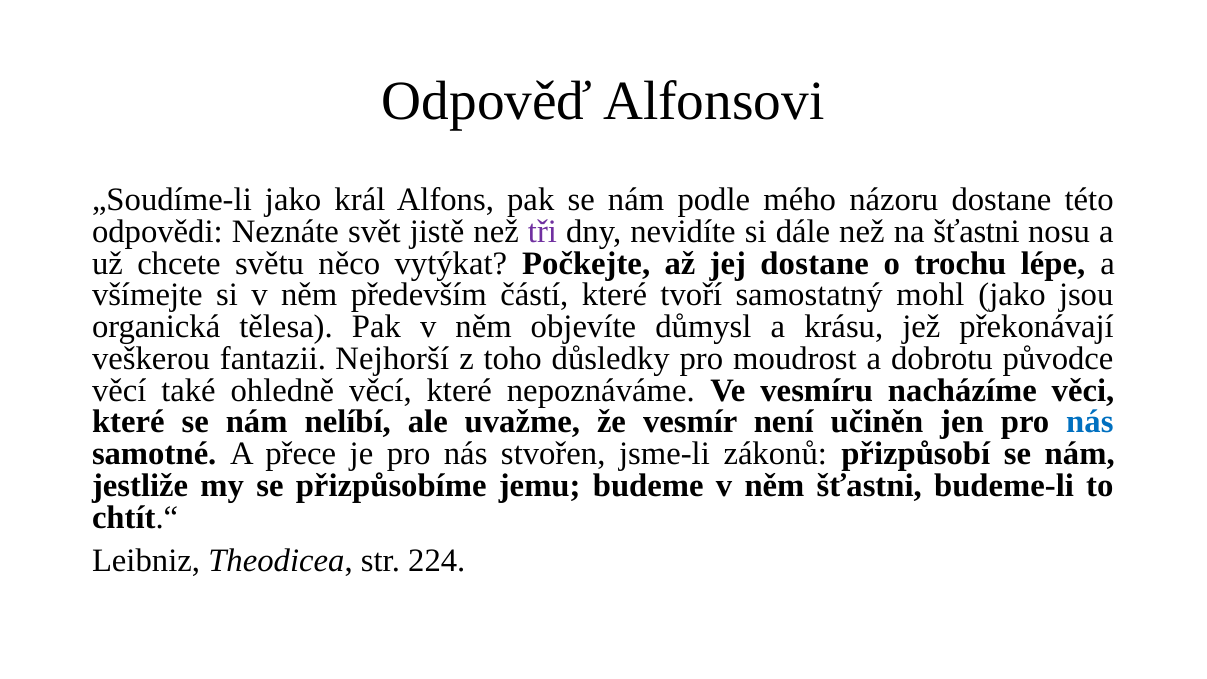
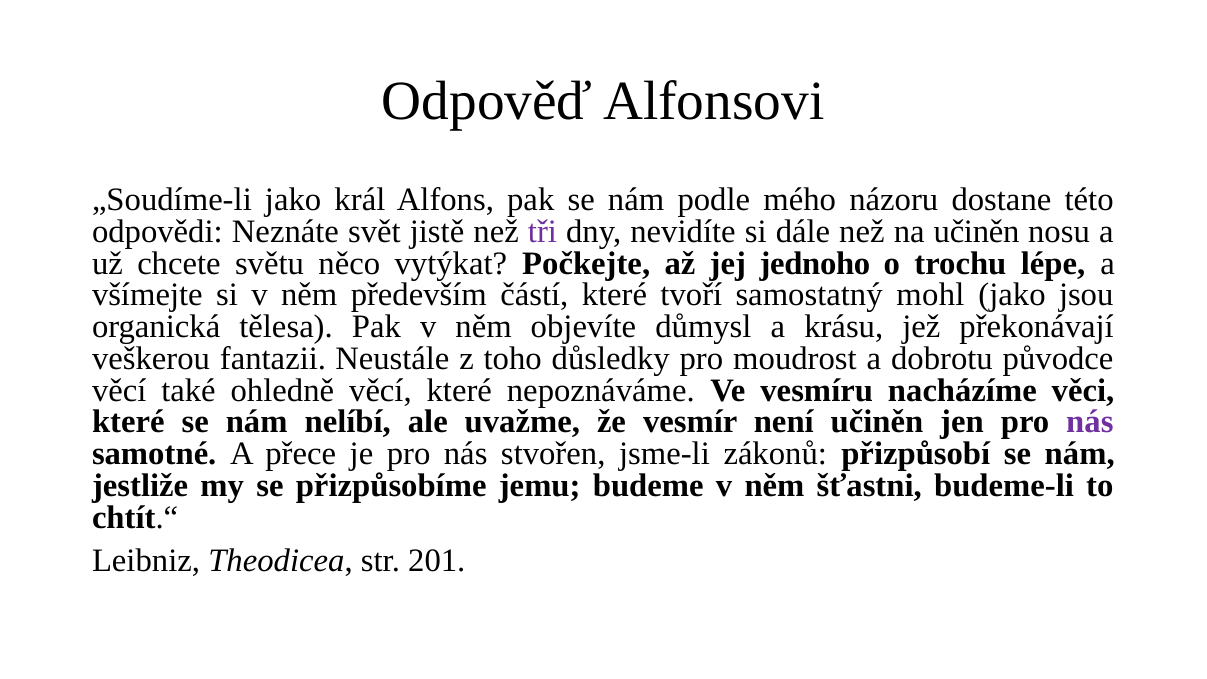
na šťastni: šťastni -> učiněn (977, 232)
jej dostane: dostane -> jednoho (815, 263)
Nejhorší: Nejhorší -> Neustále (392, 359)
nás colour: blue -> purple (1090, 422)
224: 224 -> 201 (437, 560)
